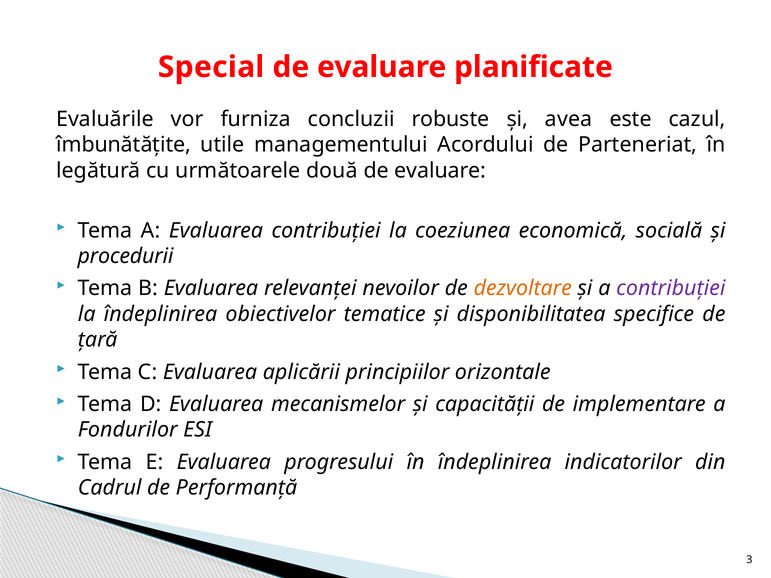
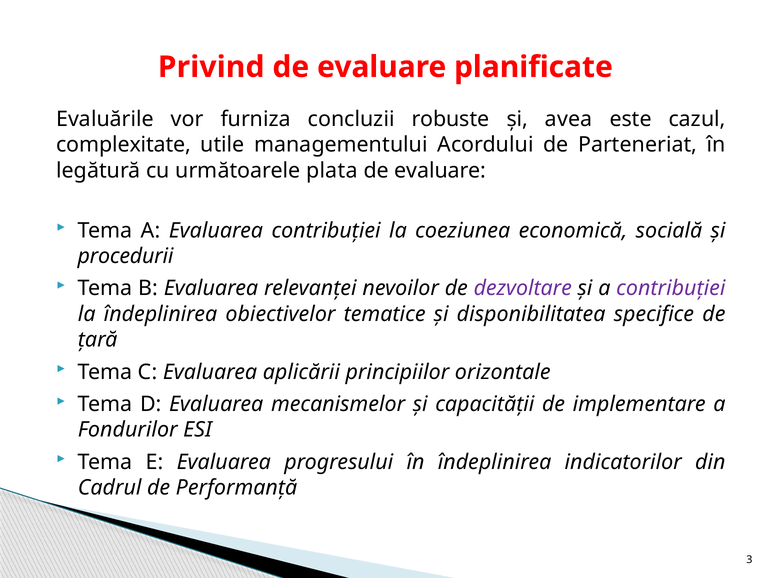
Special: Special -> Privind (211, 67)
îmbunătățite: îmbunătățite -> complexitate (124, 145)
două: două -> plata (332, 171)
dezvoltare colour: orange -> purple (523, 289)
